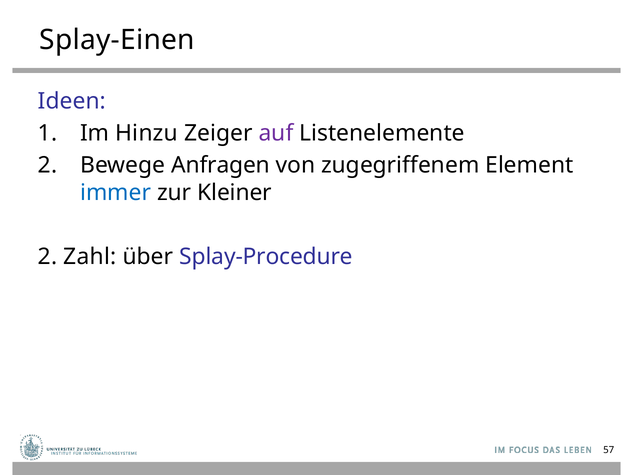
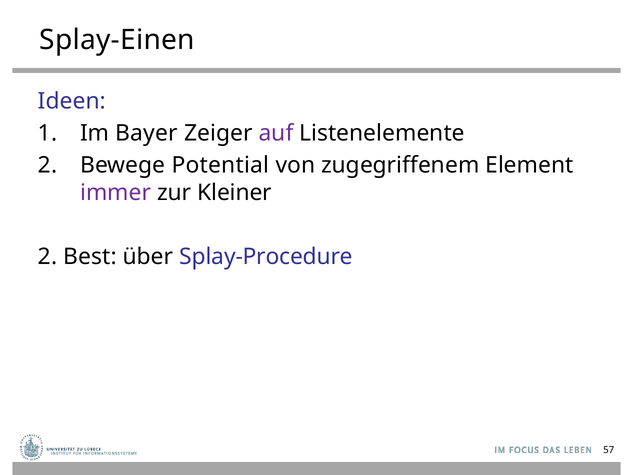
Hinzu: Hinzu -> Bayer (147, 133)
Anfragen: Anfragen -> Potential (220, 165)
immer colour: blue -> purple (116, 193)
Zahl: Zahl -> Best (90, 257)
